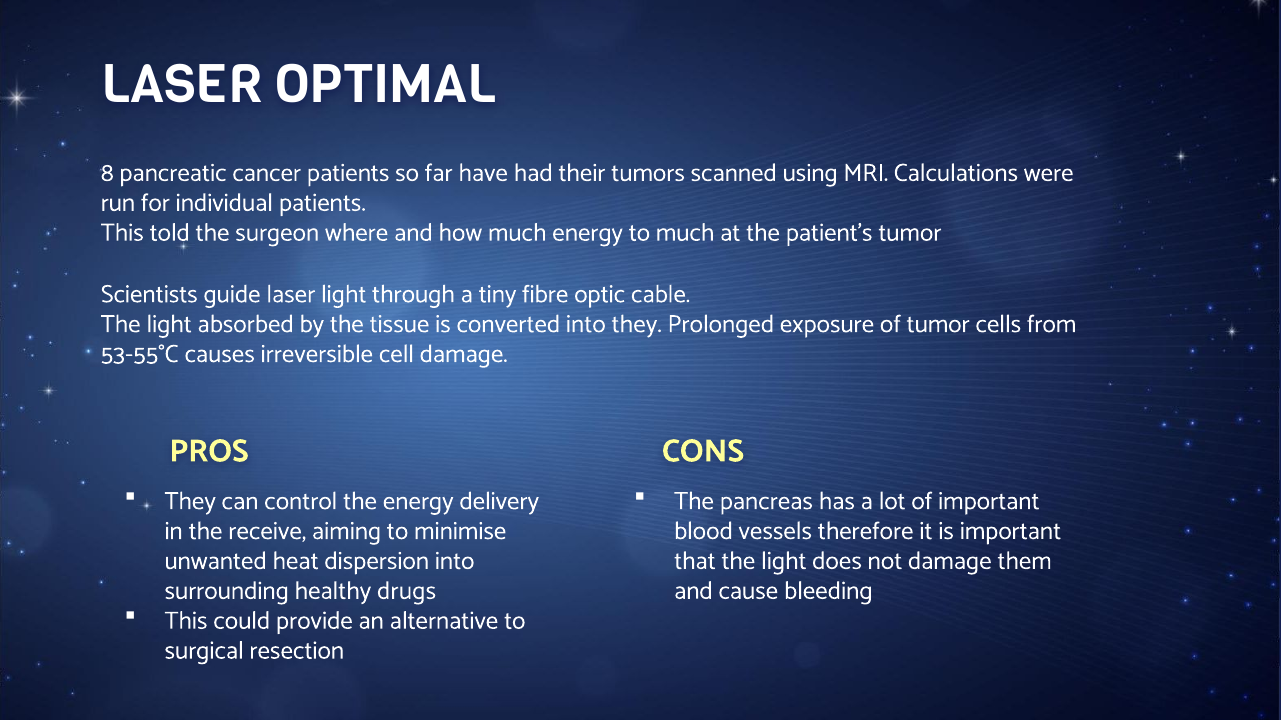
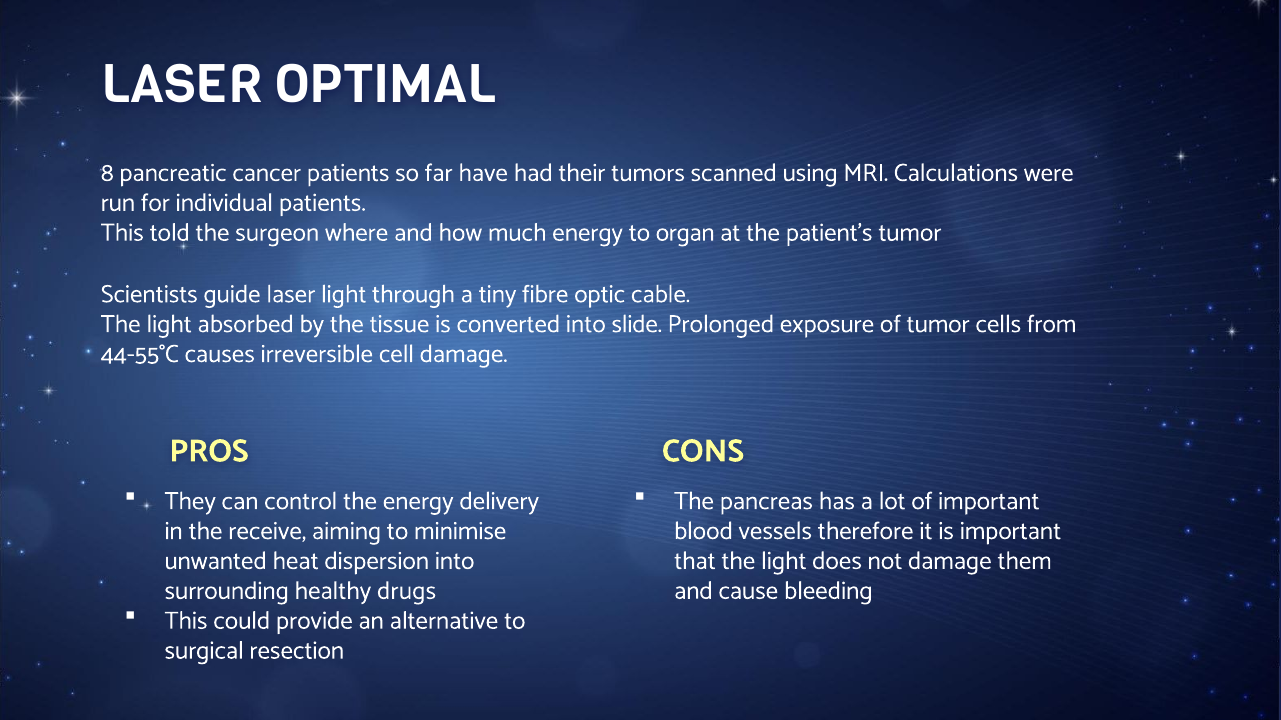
to much: much -> organ (685, 233)
into they: they -> slide (637, 324)
53-55°C: 53-55°C -> 44-55°C (140, 354)
